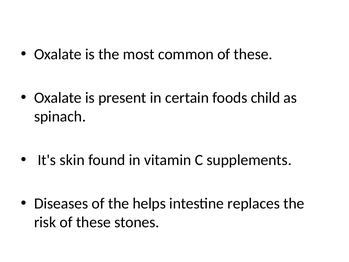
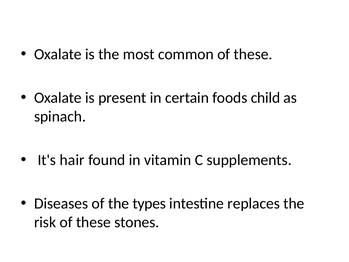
skin: skin -> hair (72, 160)
helps: helps -> types (149, 203)
